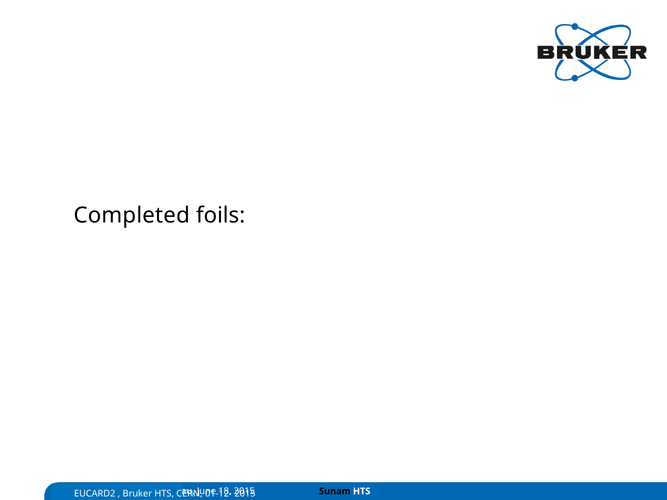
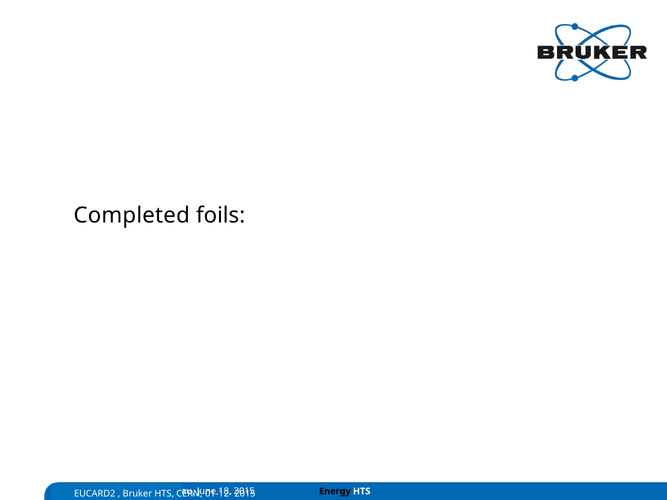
Sunam: Sunam -> Energy (335, 491)
